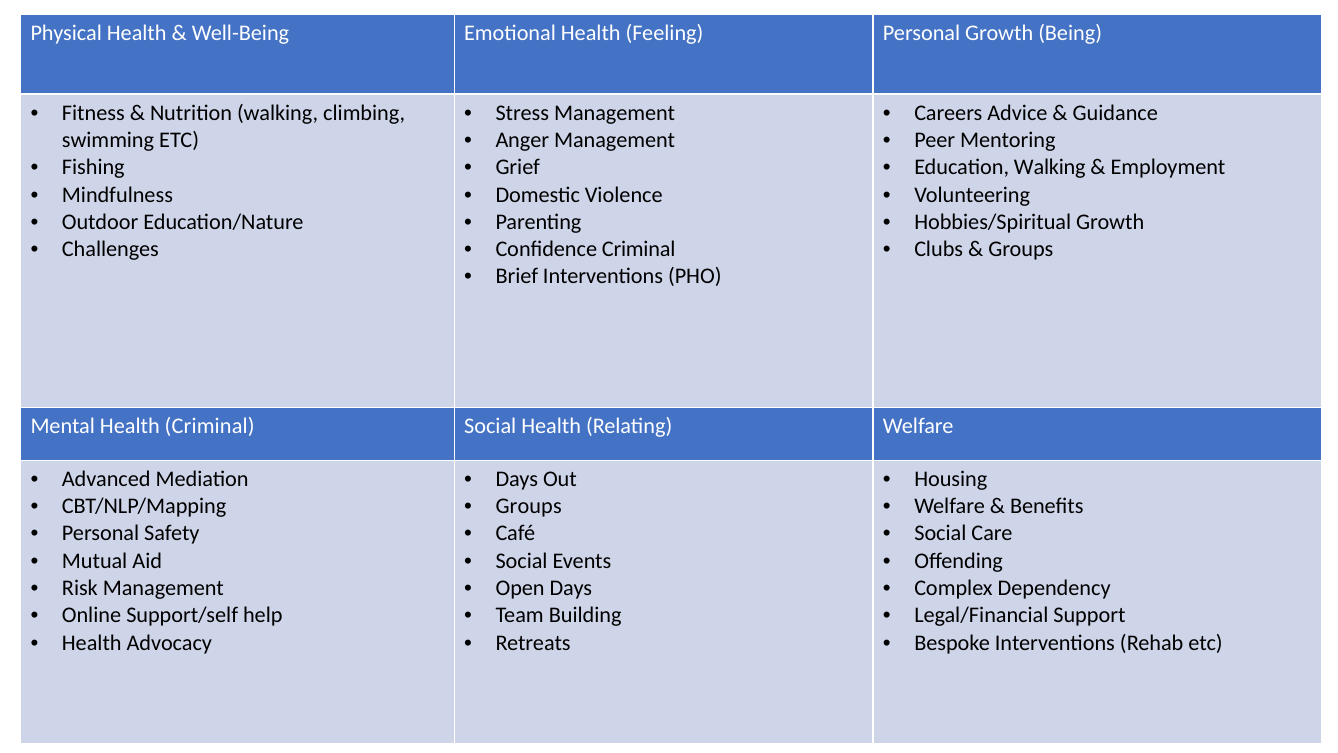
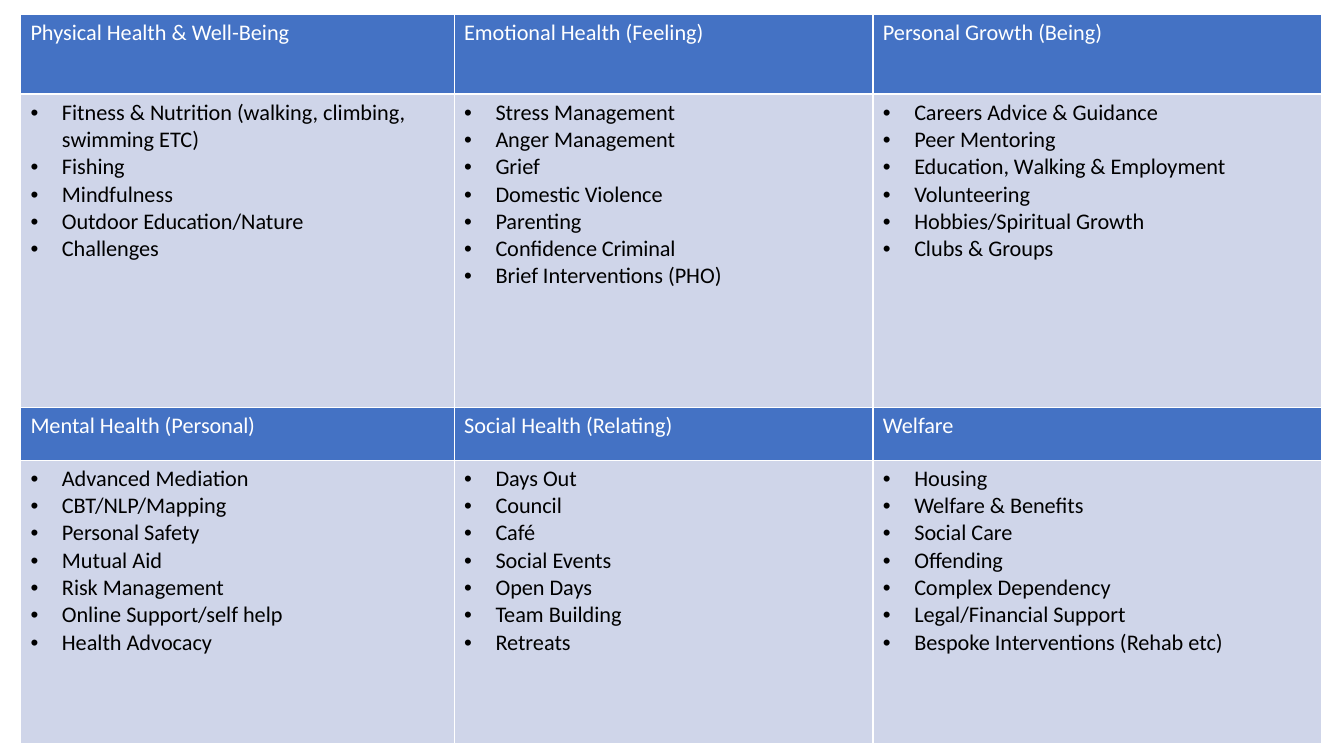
Health Criminal: Criminal -> Personal (210, 426)
Groups: Groups -> Council (529, 506)
